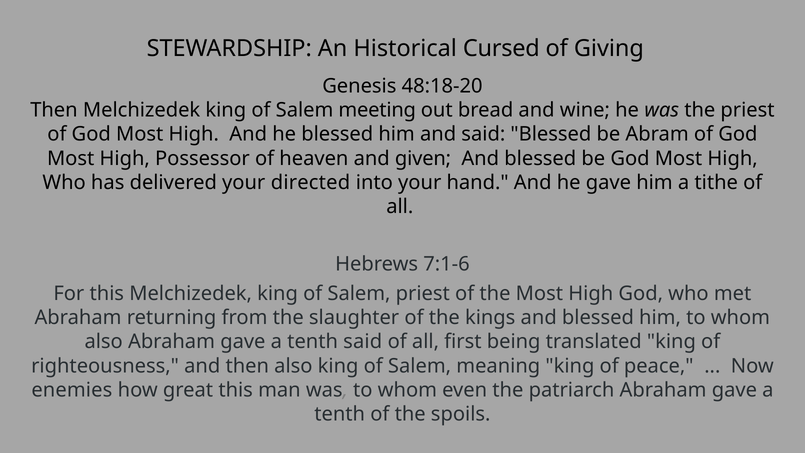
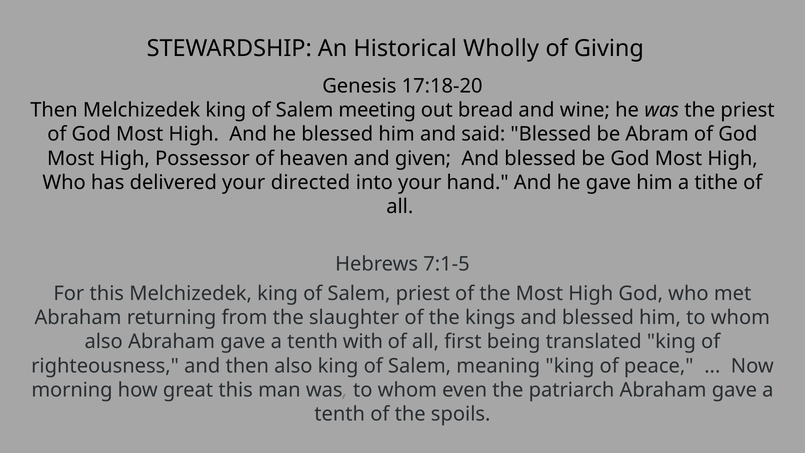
Cursed: Cursed -> Wholly (501, 49)
48:18-20: 48:18-20 -> 17:18-20 (442, 86)
7:1-6: 7:1-6 -> 7:1-5 (447, 264)
tenth said: said -> with (363, 342)
enemies: enemies -> morning (72, 390)
